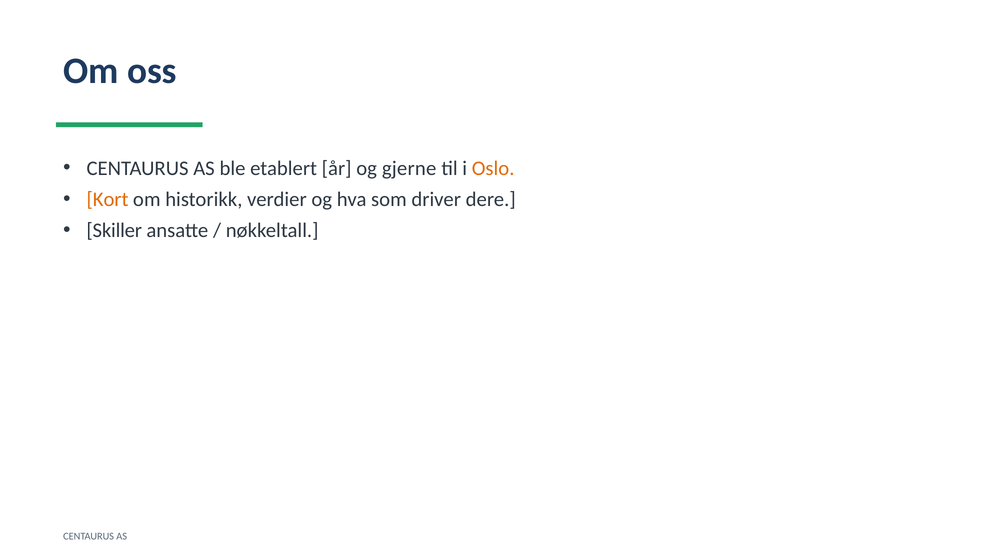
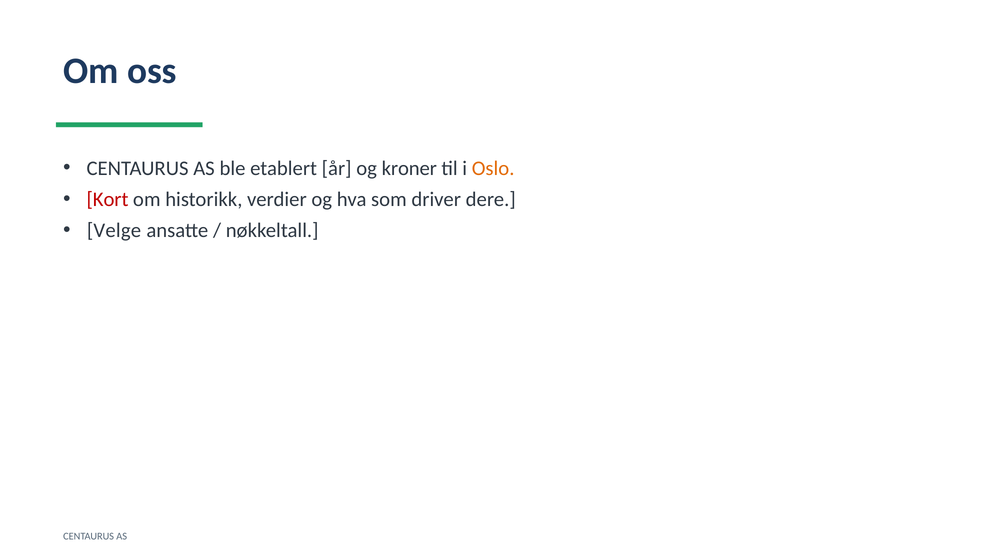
gjerne: gjerne -> kroner (409, 168)
Kort colour: orange -> red (107, 199)
Skiller: Skiller -> Velge (114, 231)
